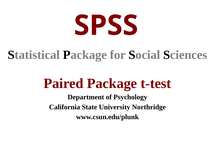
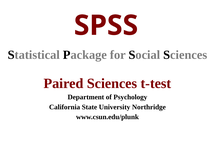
Paired Package: Package -> Sciences (112, 83)
